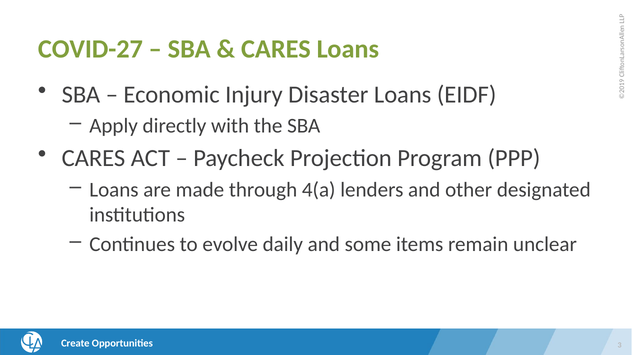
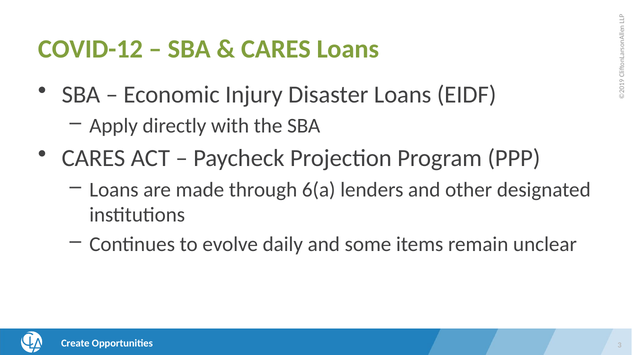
COVID-27: COVID-27 -> COVID-12 (90, 49)
4(a: 4(a -> 6(a (319, 190)
